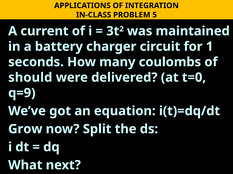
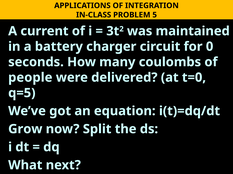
1: 1 -> 0 (210, 47)
should: should -> people (30, 78)
q=9: q=9 -> q=5 (22, 93)
